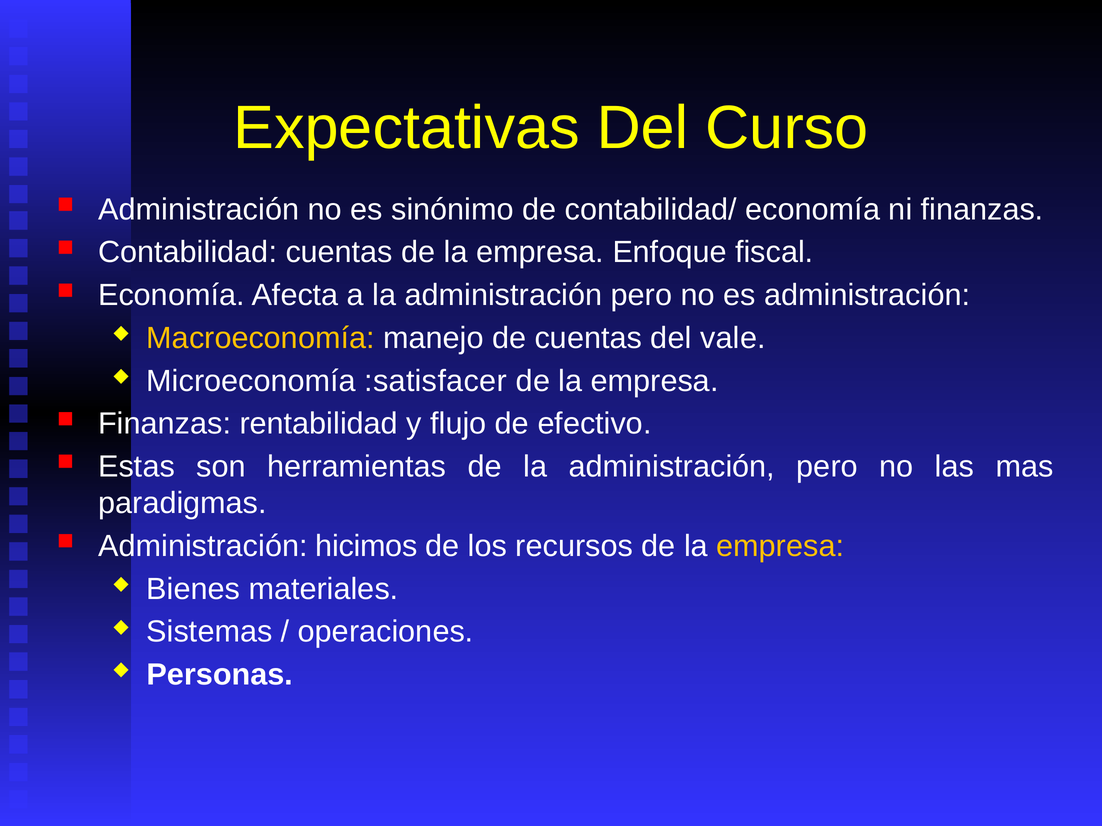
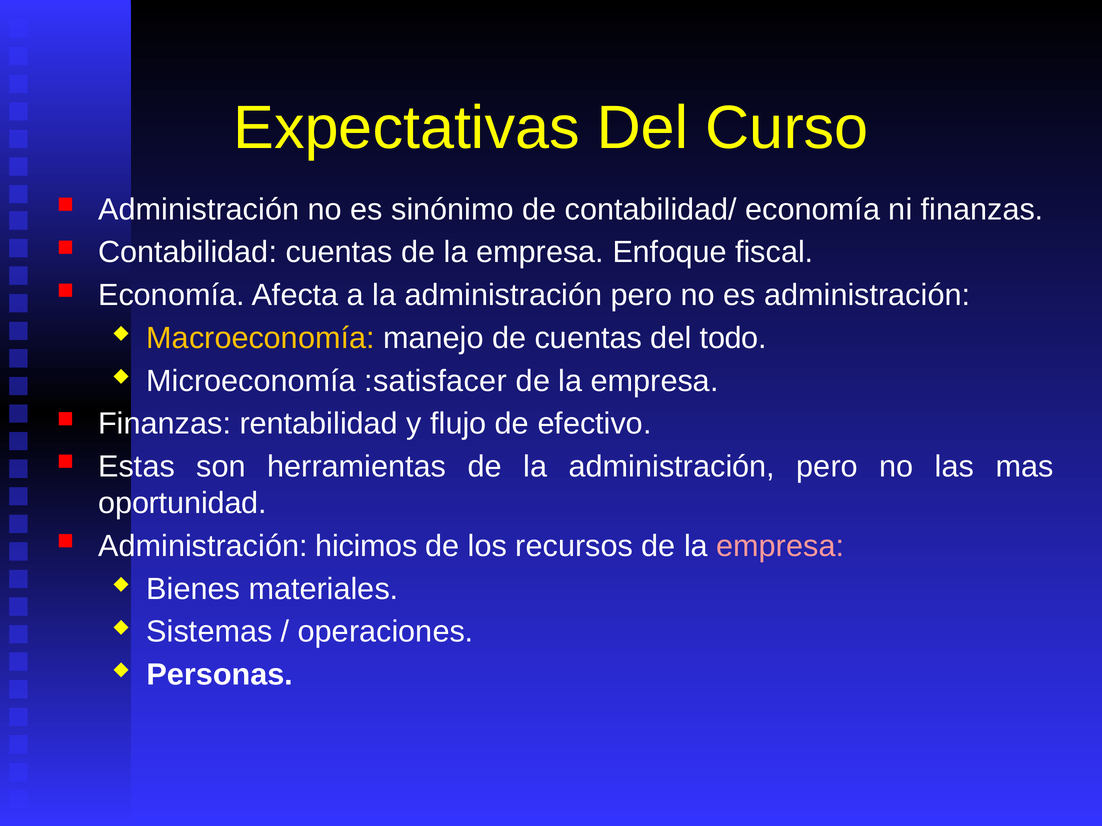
vale: vale -> todo (733, 338)
paradigmas: paradigmas -> oportunidad (183, 504)
empresa colour: yellow -> pink (780, 546)
